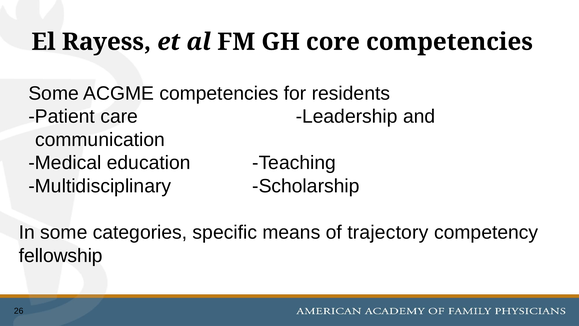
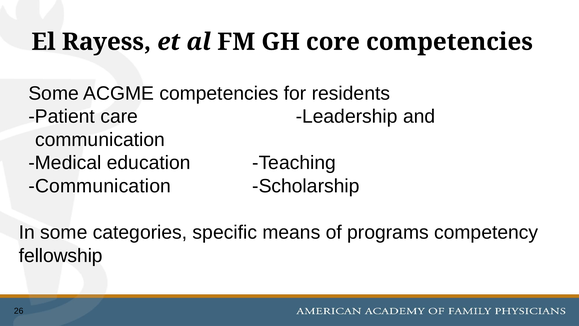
Multidisciplinary: Multidisciplinary -> Communication (100, 186)
trajectory: trajectory -> programs (388, 232)
